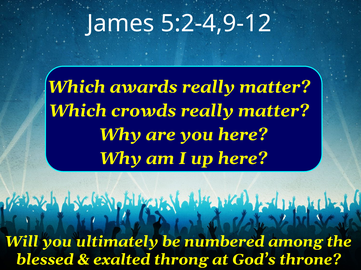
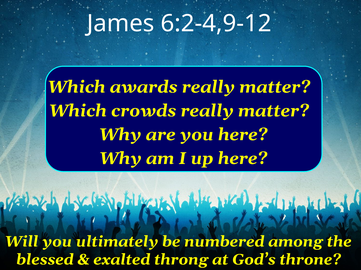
5:2-4,9-12: 5:2-4,9-12 -> 6:2-4,9-12 (216, 23)
